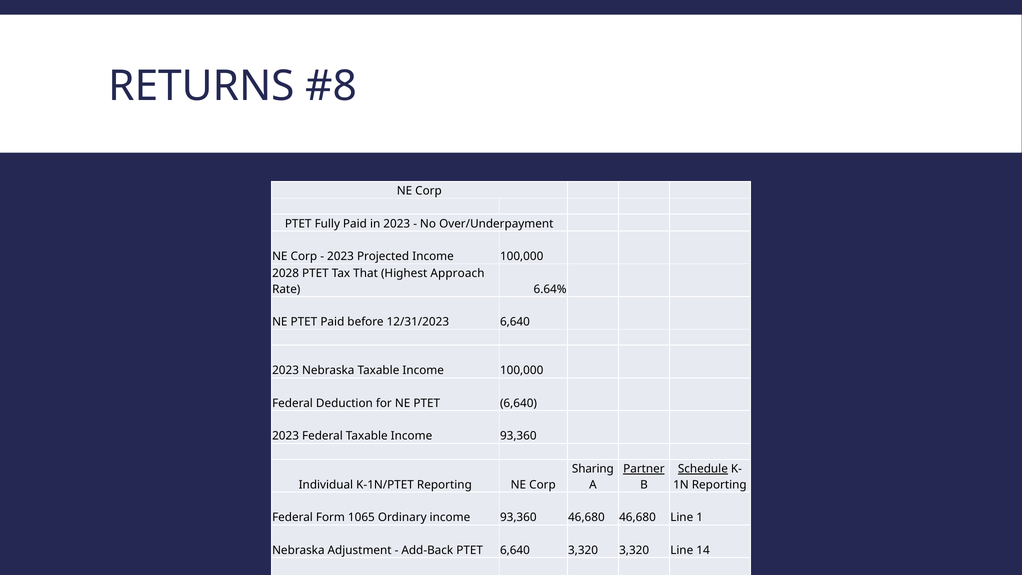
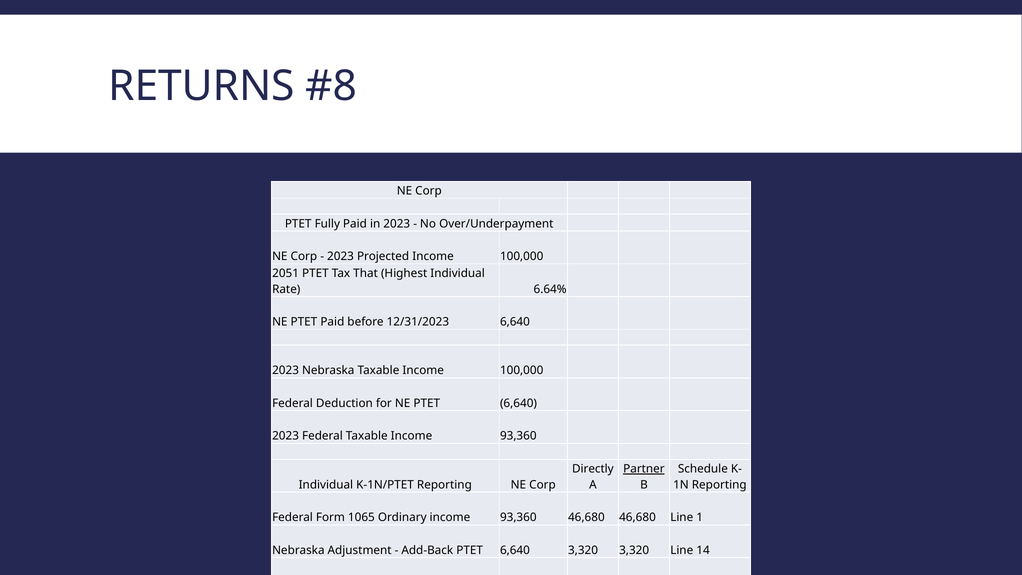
2028: 2028 -> 2051 (286, 273)
Highest Approach: Approach -> Individual (458, 273)
Sharing: Sharing -> Directly (593, 469)
Schedule underline: present -> none (703, 469)
